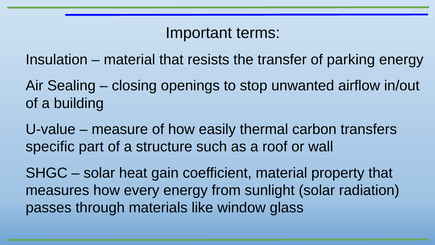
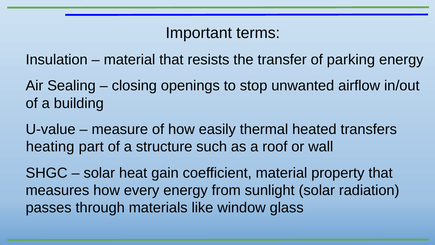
carbon: carbon -> heated (314, 129)
specific: specific -> heating (50, 147)
